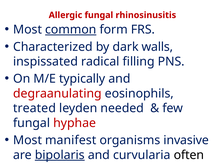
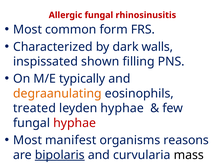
common underline: present -> none (71, 30)
radical: radical -> shown (100, 61)
degraanulating colour: red -> orange (57, 93)
leyden needed: needed -> hyphae (122, 108)
invasive: invasive -> reasons (186, 140)
often: often -> mass (189, 155)
